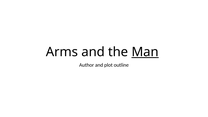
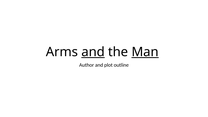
and underline: none -> present (93, 52)
